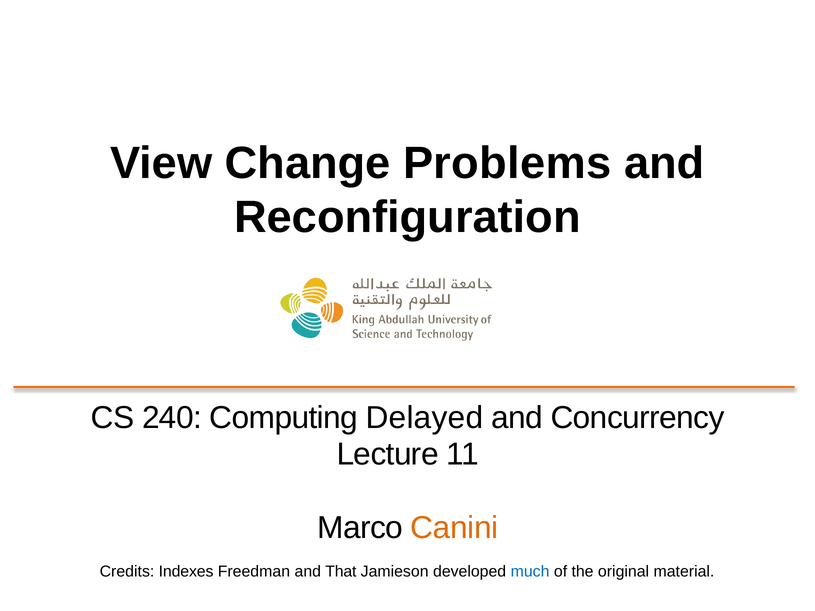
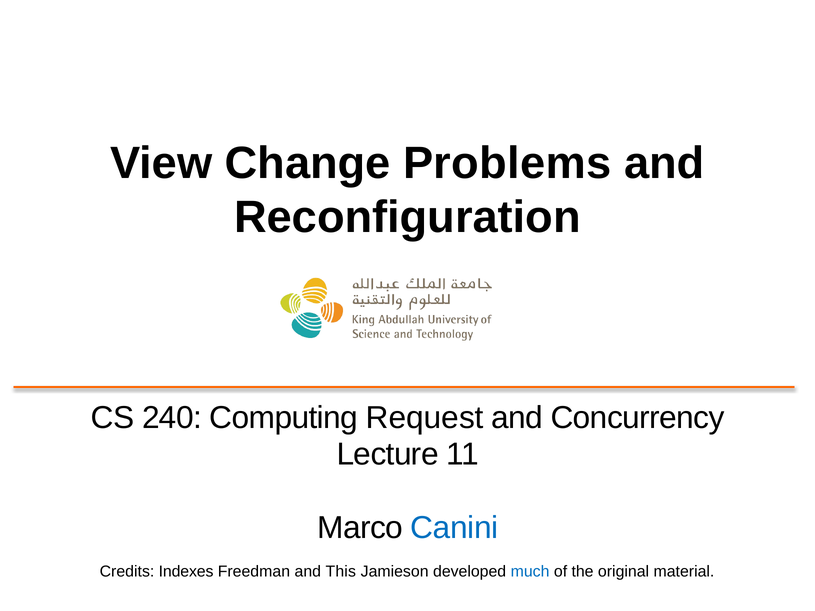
Delayed: Delayed -> Request (425, 418)
Canini colour: orange -> blue (454, 528)
That: That -> This (341, 572)
